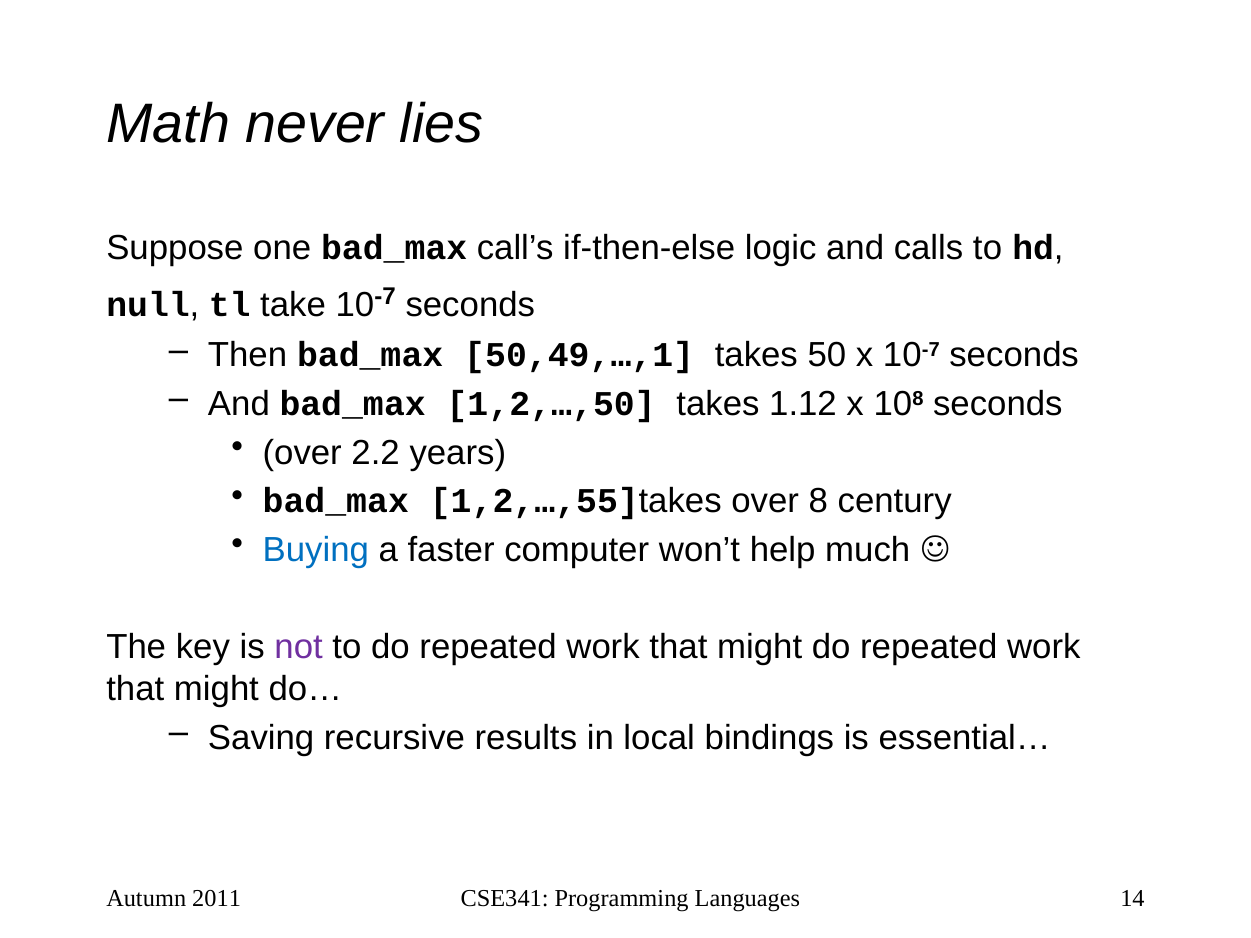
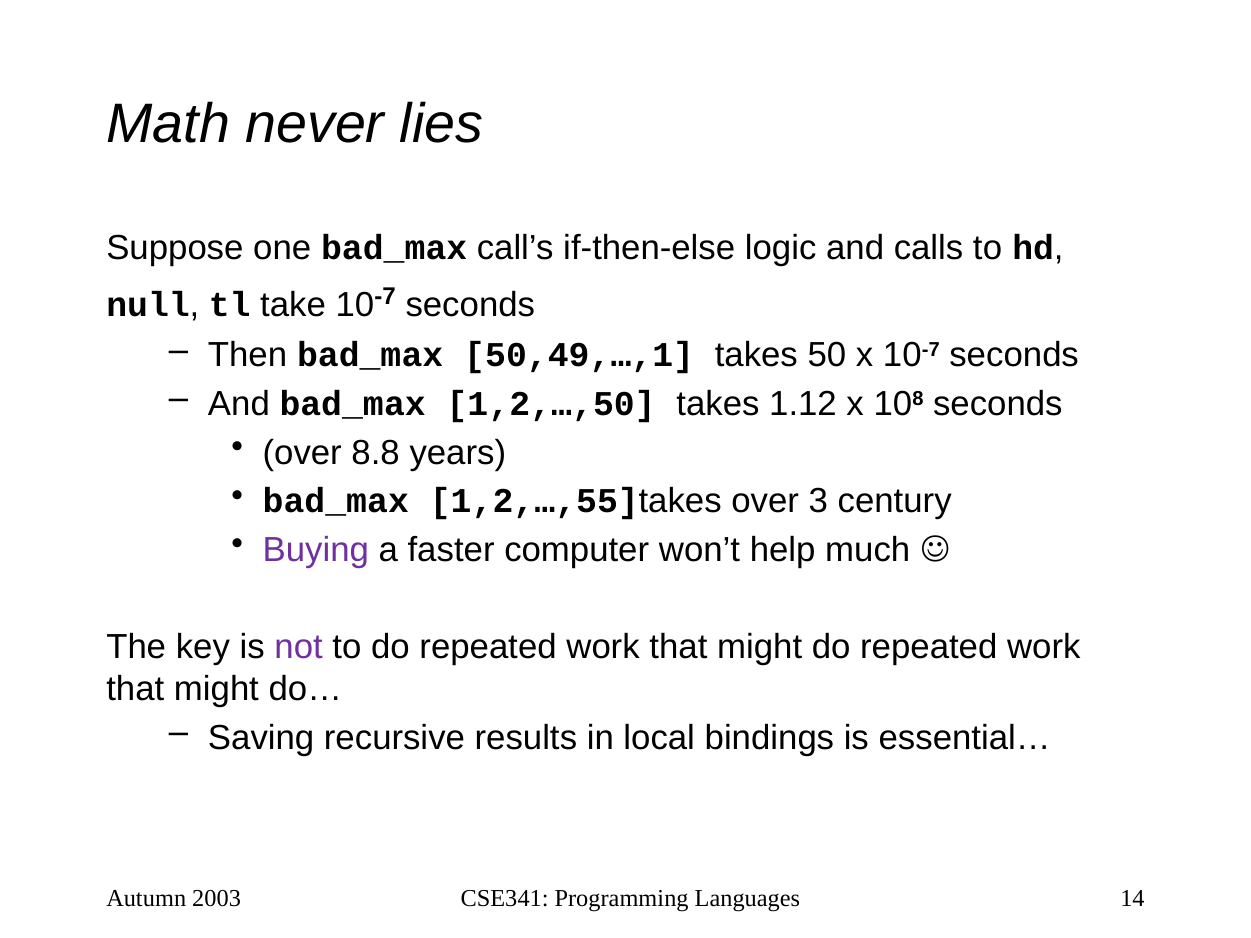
2.2: 2.2 -> 8.8 (376, 453)
8: 8 -> 3 (818, 501)
Buying colour: blue -> purple (316, 550)
2011: 2011 -> 2003 (217, 898)
